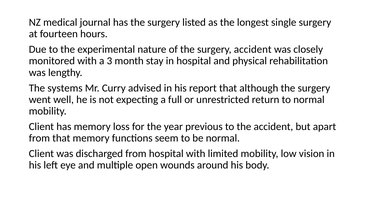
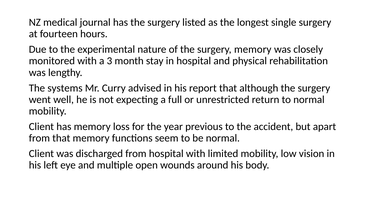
surgery accident: accident -> memory (253, 49)
